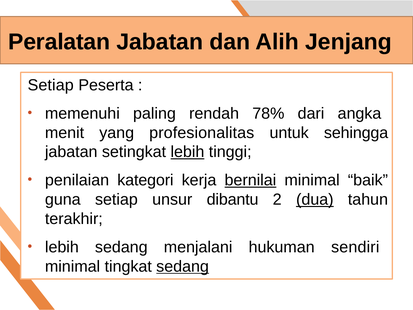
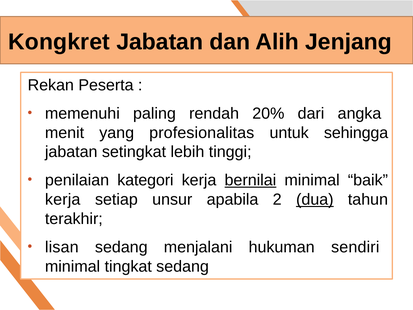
Peralatan: Peralatan -> Kongkret (59, 42)
Setiap: Setiap -> Rekan (51, 85)
78%: 78% -> 20% (268, 113)
lebih underline: present -> none (187, 152)
guna: guna -> kerja (63, 199)
dibantu: dibantu -> apabila (233, 199)
lebih: lebih -> lisan (62, 247)
sedang underline: present -> none (183, 266)
